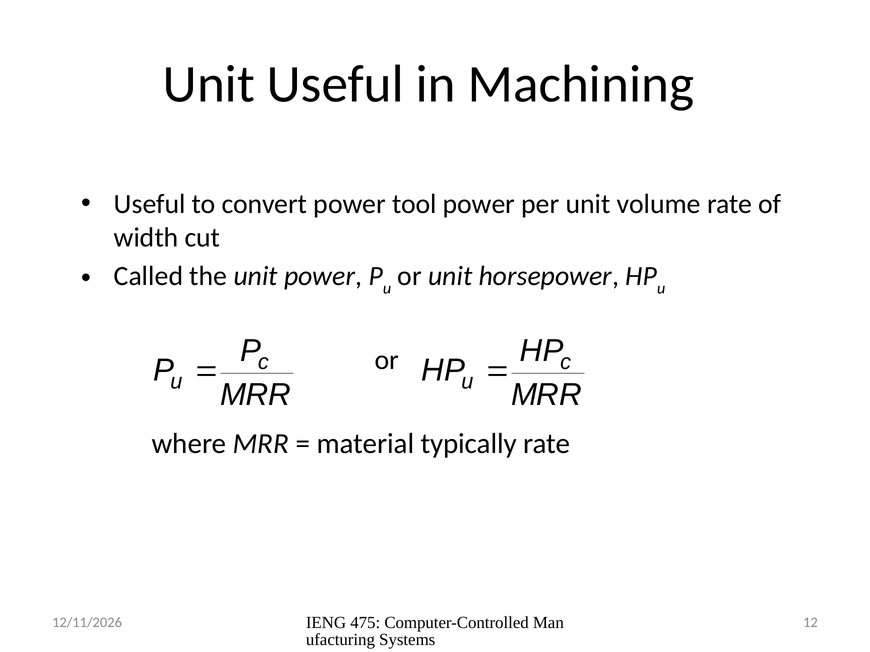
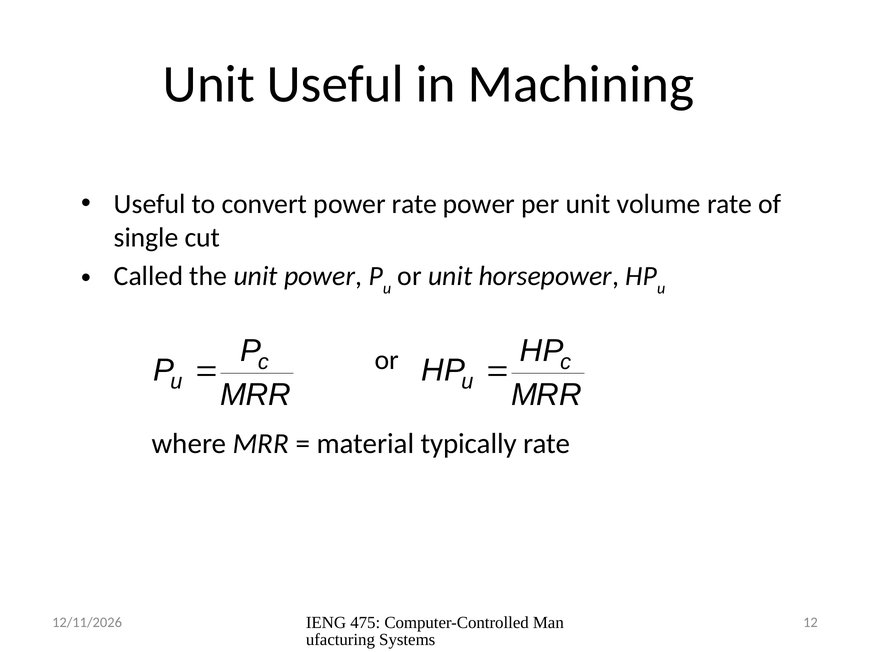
power tool: tool -> rate (414, 204)
width: width -> single (146, 238)
